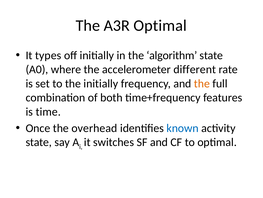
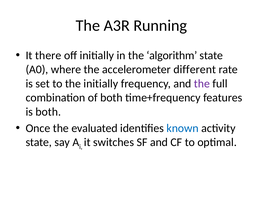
A3R Optimal: Optimal -> Running (160, 25)
types: types -> there (48, 55)
the colour: orange -> purple (202, 83)
is time: time -> both (48, 111)
overhead: overhead -> evaluated (95, 128)
